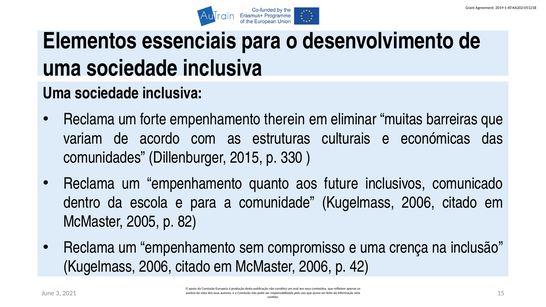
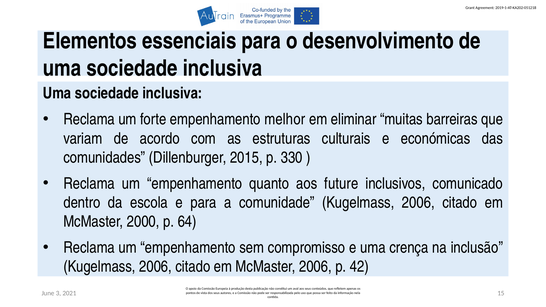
therein: therein -> melhor (285, 119)
2005: 2005 -> 2000 (143, 222)
82: 82 -> 64 (187, 222)
